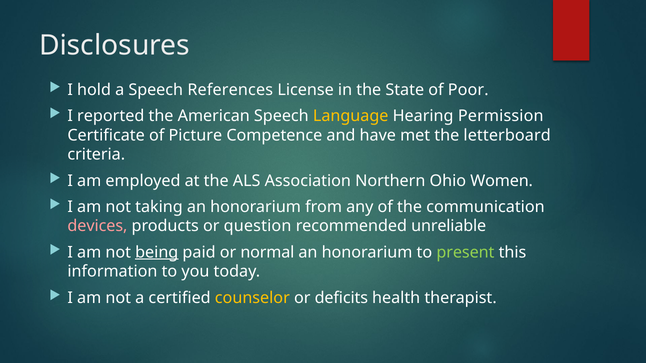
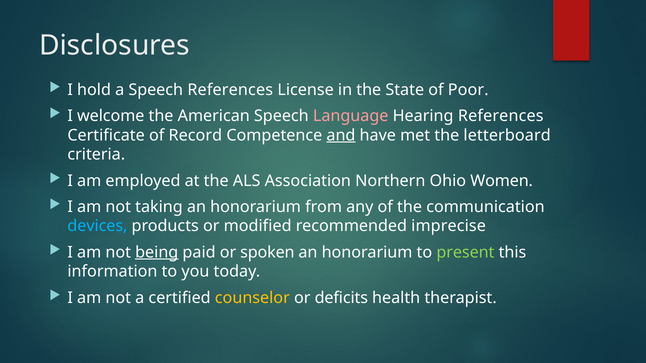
reported: reported -> welcome (111, 116)
Language colour: yellow -> pink (351, 116)
Hearing Permission: Permission -> References (501, 116)
Picture: Picture -> Record (195, 135)
and underline: none -> present (341, 135)
devices colour: pink -> light blue (97, 226)
question: question -> modified (258, 226)
unreliable: unreliable -> imprecise (449, 226)
normal: normal -> spoken (267, 253)
